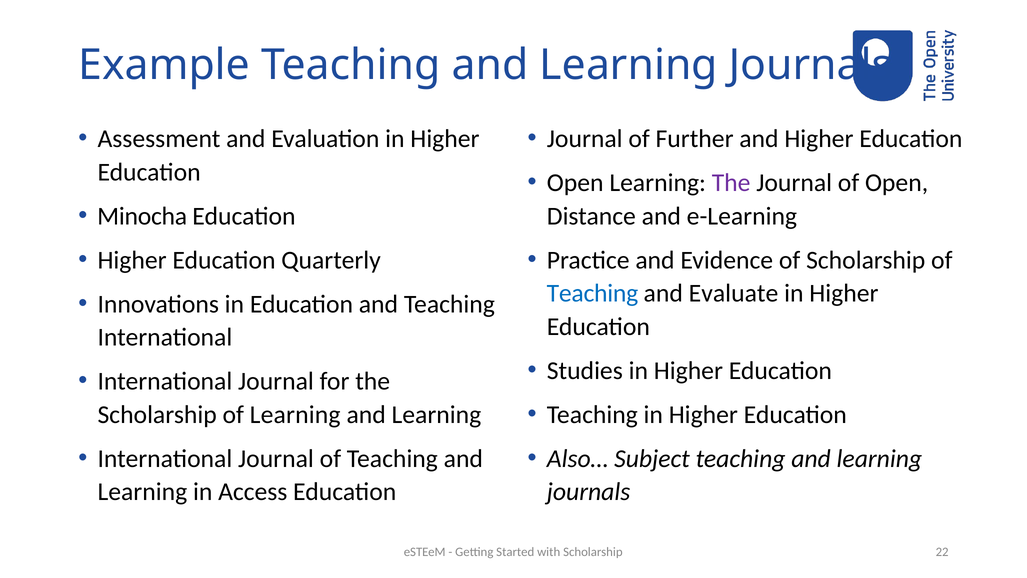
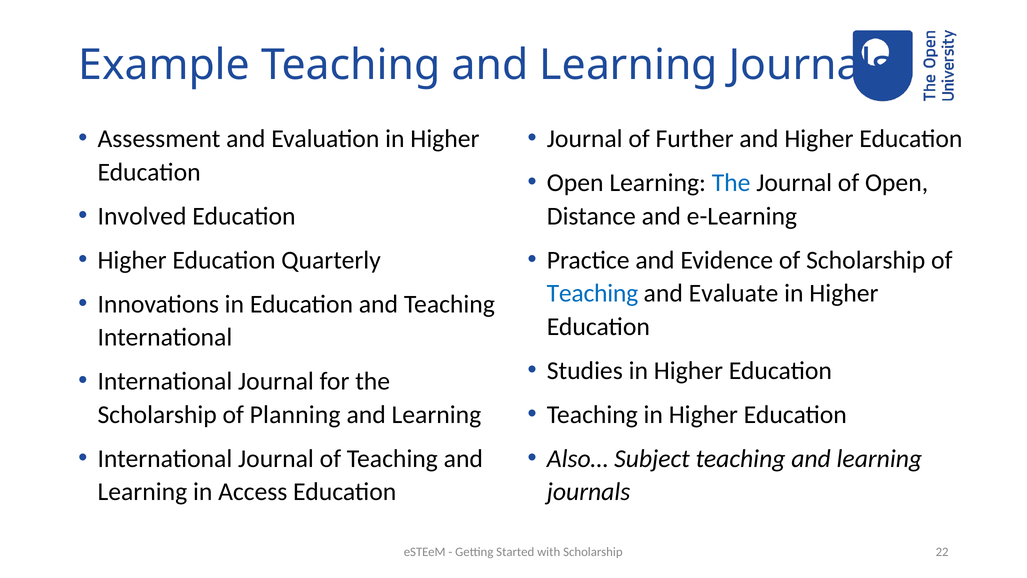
The colour: purple -> blue (731, 183)
Minocha: Minocha -> Involved (142, 216)
of Learning: Learning -> Planning (295, 414)
